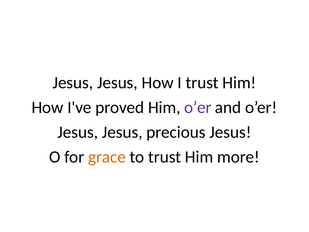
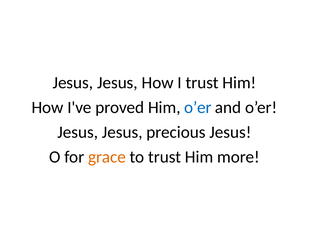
o’er colour: purple -> blue (198, 107)
